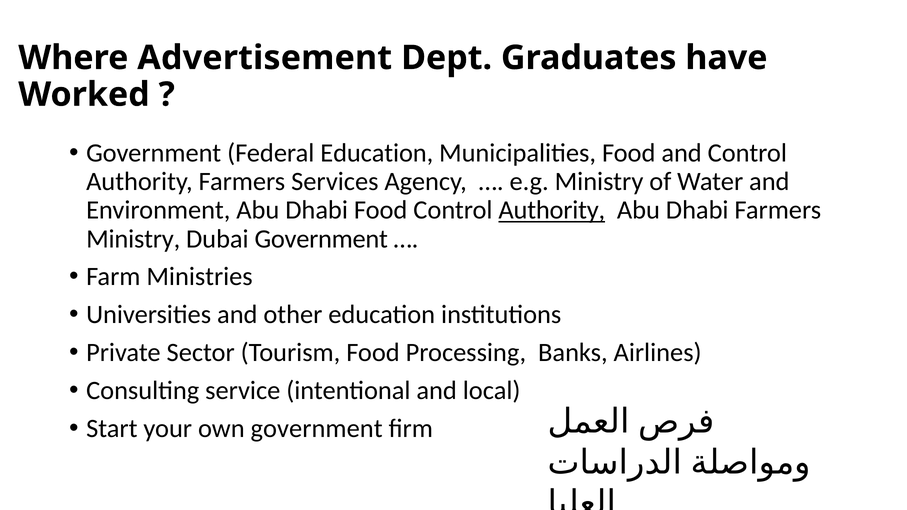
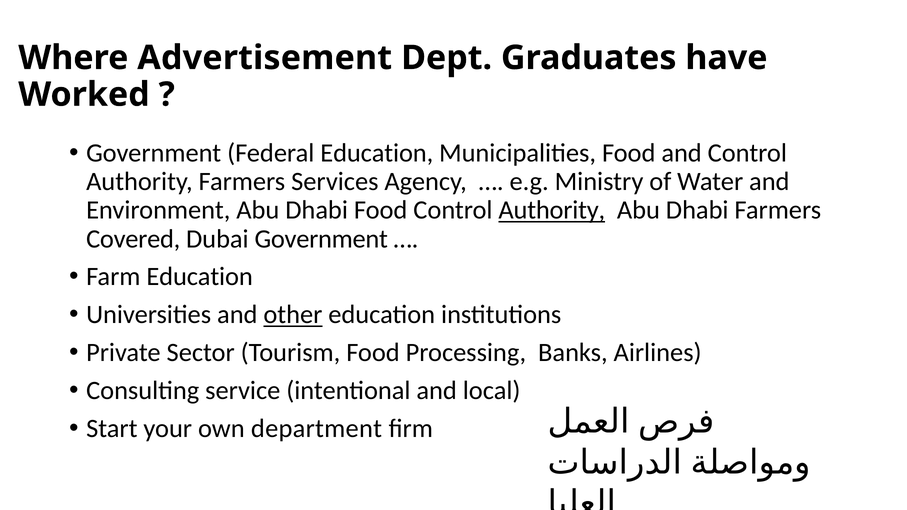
Ministry: Ministry -> Covered (133, 239)
Farm Ministries: Ministries -> Education (200, 277)
other underline: none -> present (293, 315)
own government: government -> department (316, 429)
